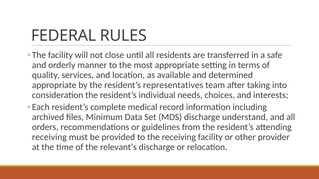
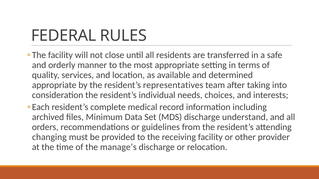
receiving: receiving -> changing (49, 138)
relevant’s: relevant’s -> manage’s (118, 148)
